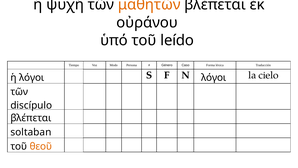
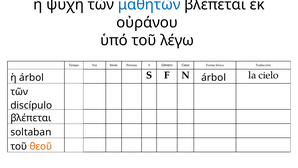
μαθητῶν colour: orange -> blue (149, 5)
leído: leído -> λέγω (177, 40)
ἡ λόγοι: λόγοι -> árbol (32, 77)
N λόγοι: λόγοι -> árbol (214, 77)
